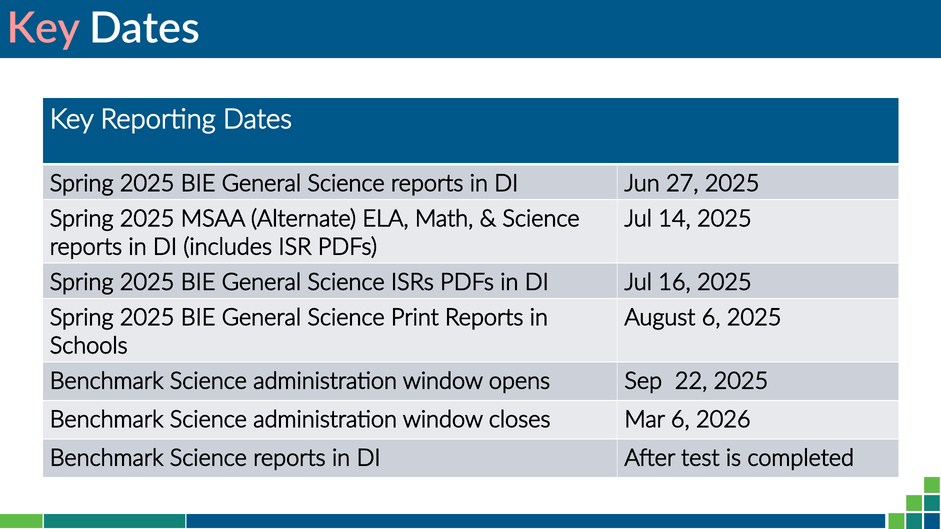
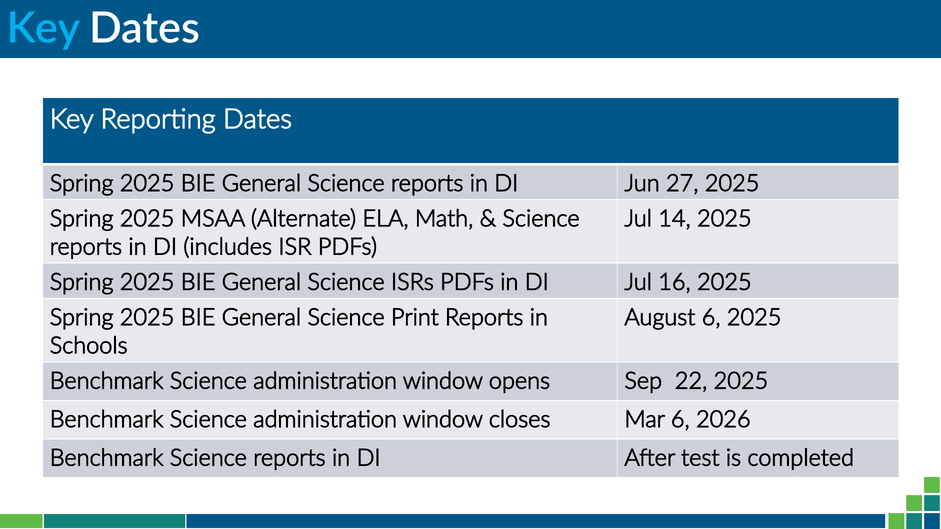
Key colour: pink -> light blue (43, 29)
